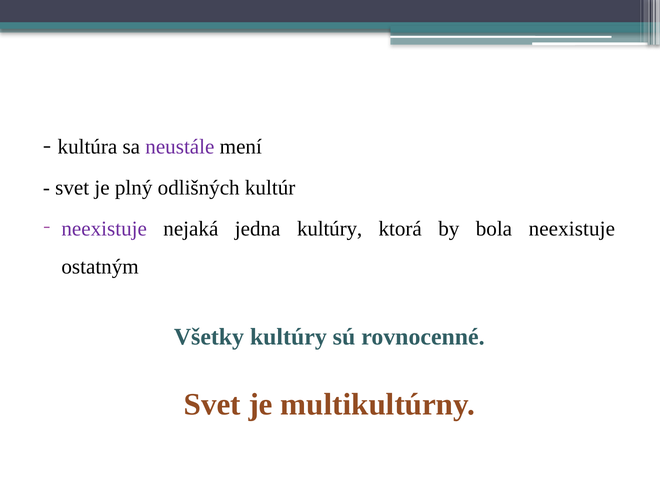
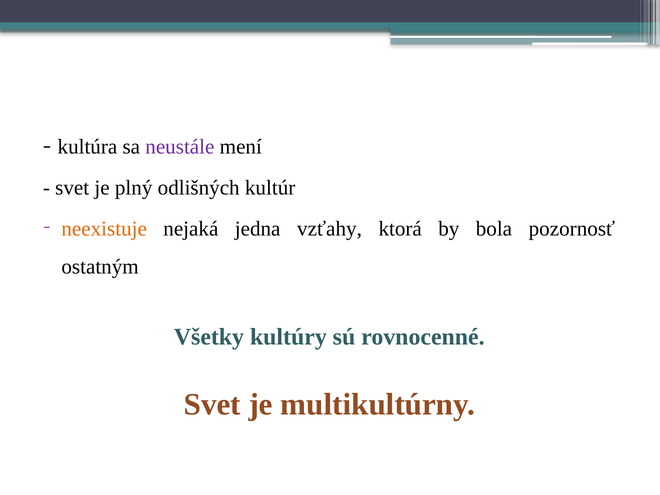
neexistuje colour: purple -> orange (104, 229)
jedna kultúry: kultúry -> vzťahy (330, 229)
bola neexistuje: neexistuje -> pozornosť (572, 229)
